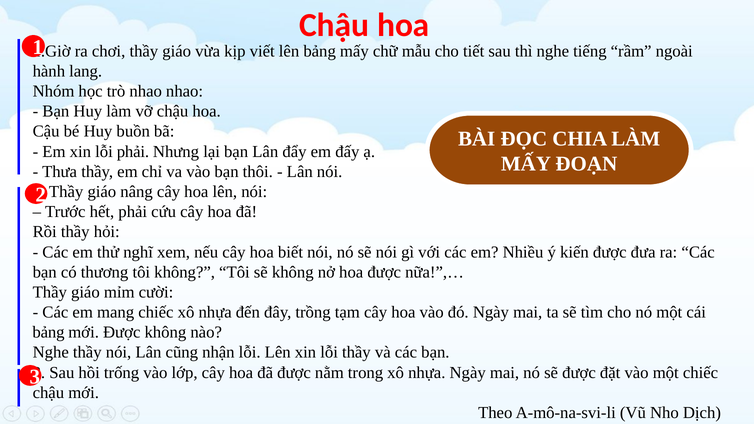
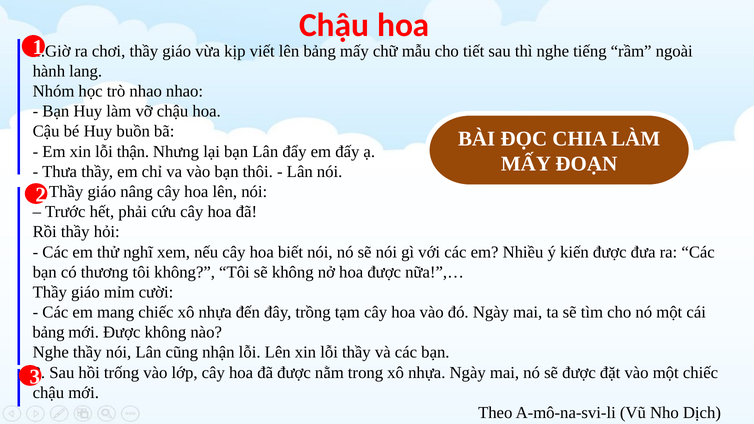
lỗi phải: phải -> thận (133, 152)
